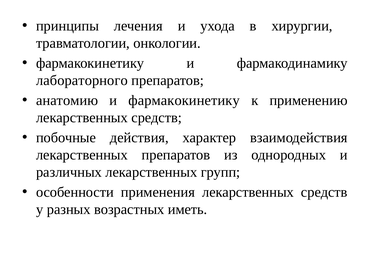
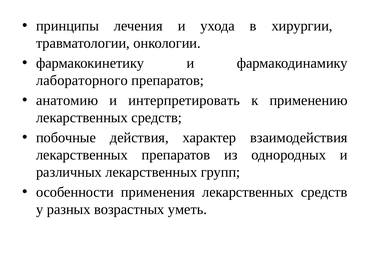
и фармакокинетику: фармакокинетику -> интерпретировать (184, 101)
иметь: иметь -> уметь (187, 210)
